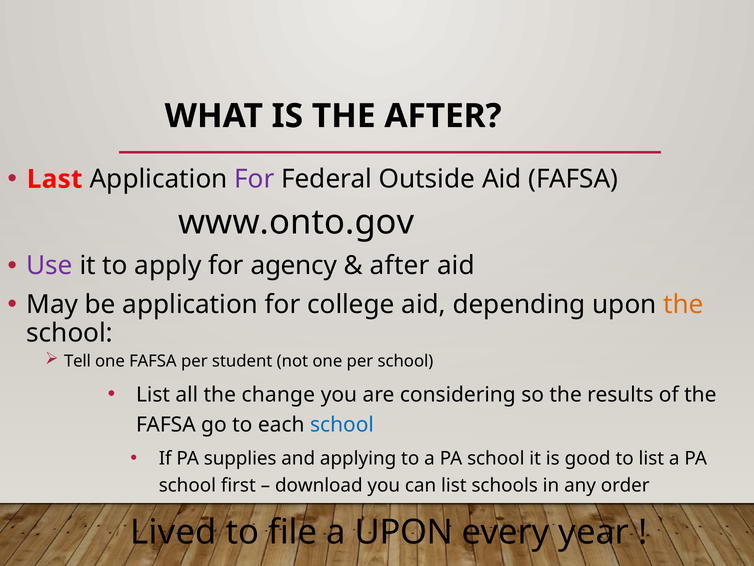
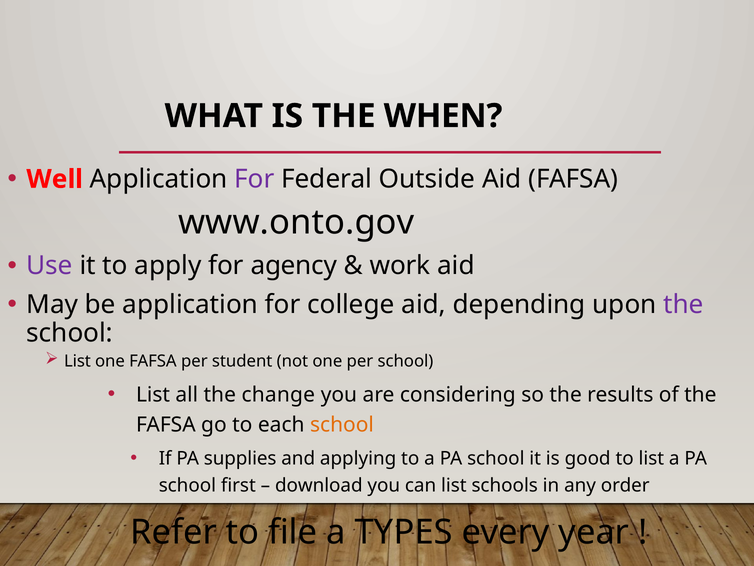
THE AFTER: AFTER -> WHEN (443, 116)
Last: Last -> Well (55, 179)
after: after -> work (400, 266)
the colour: orange -> purple (683, 304)
Tell: Tell -> List (77, 361)
school colour: blue -> orange (342, 425)
Lived: Lived -> Refer (174, 532)
a UPON: UPON -> TYPES (404, 532)
